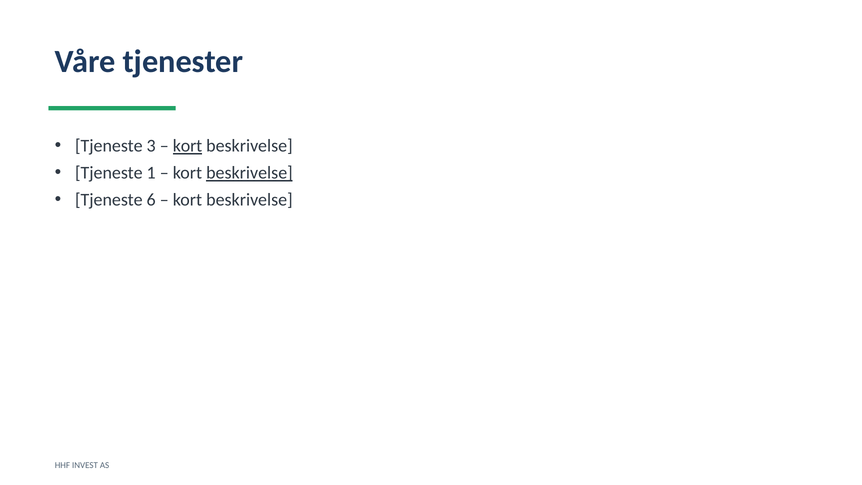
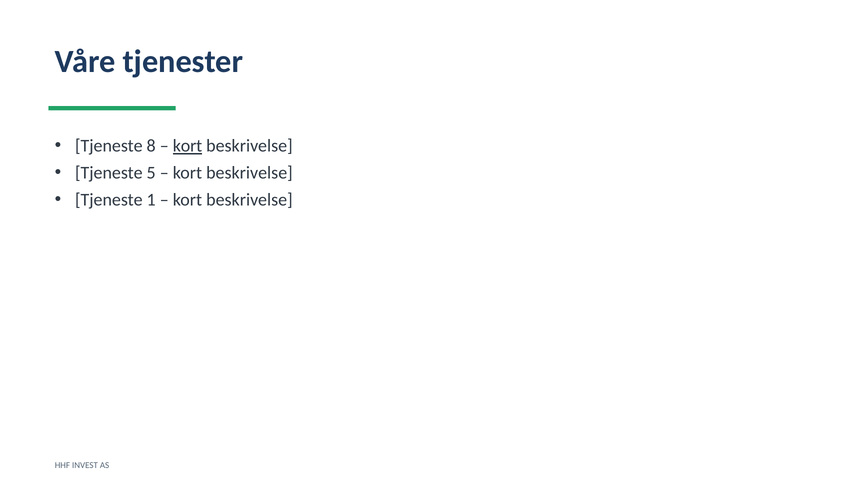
3: 3 -> 8 (151, 146)
1: 1 -> 5 (151, 173)
beskrivelse underline: present -> none (249, 173)
6: 6 -> 1 (151, 200)
